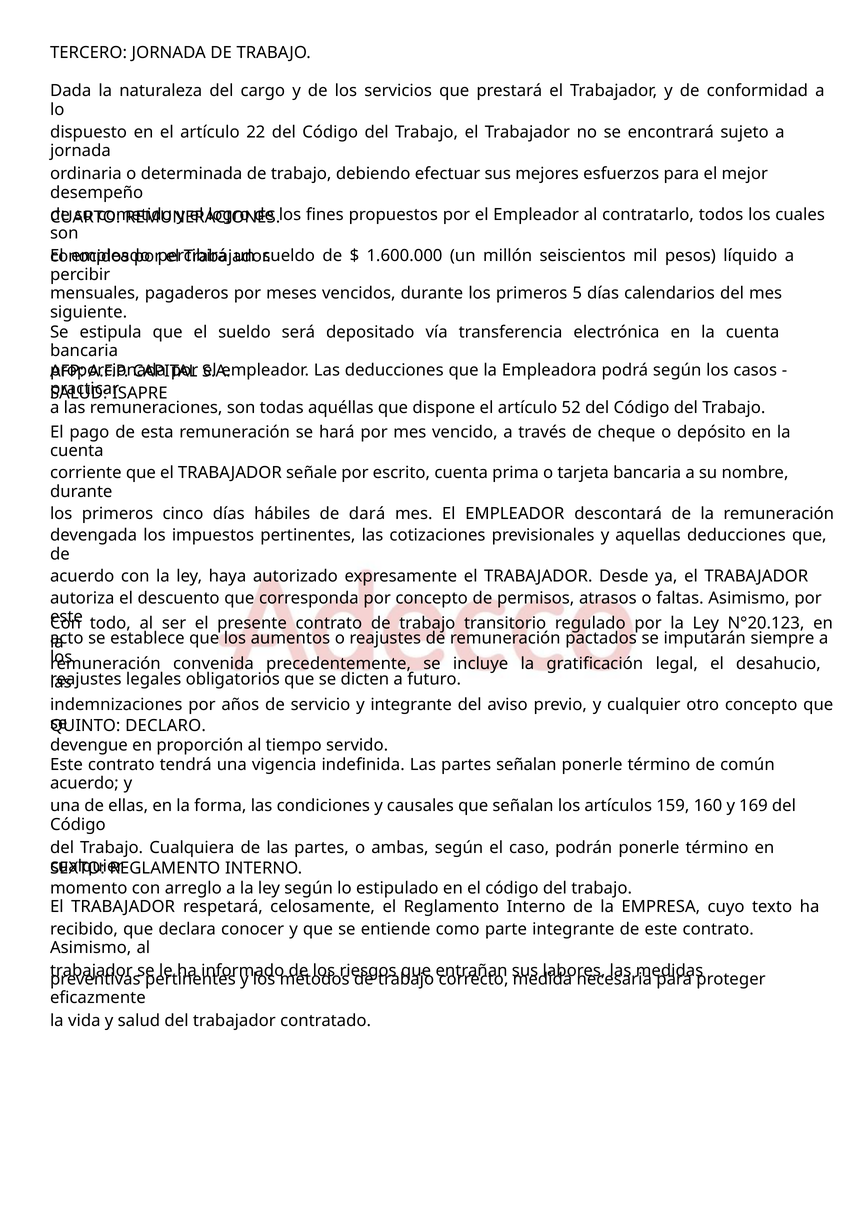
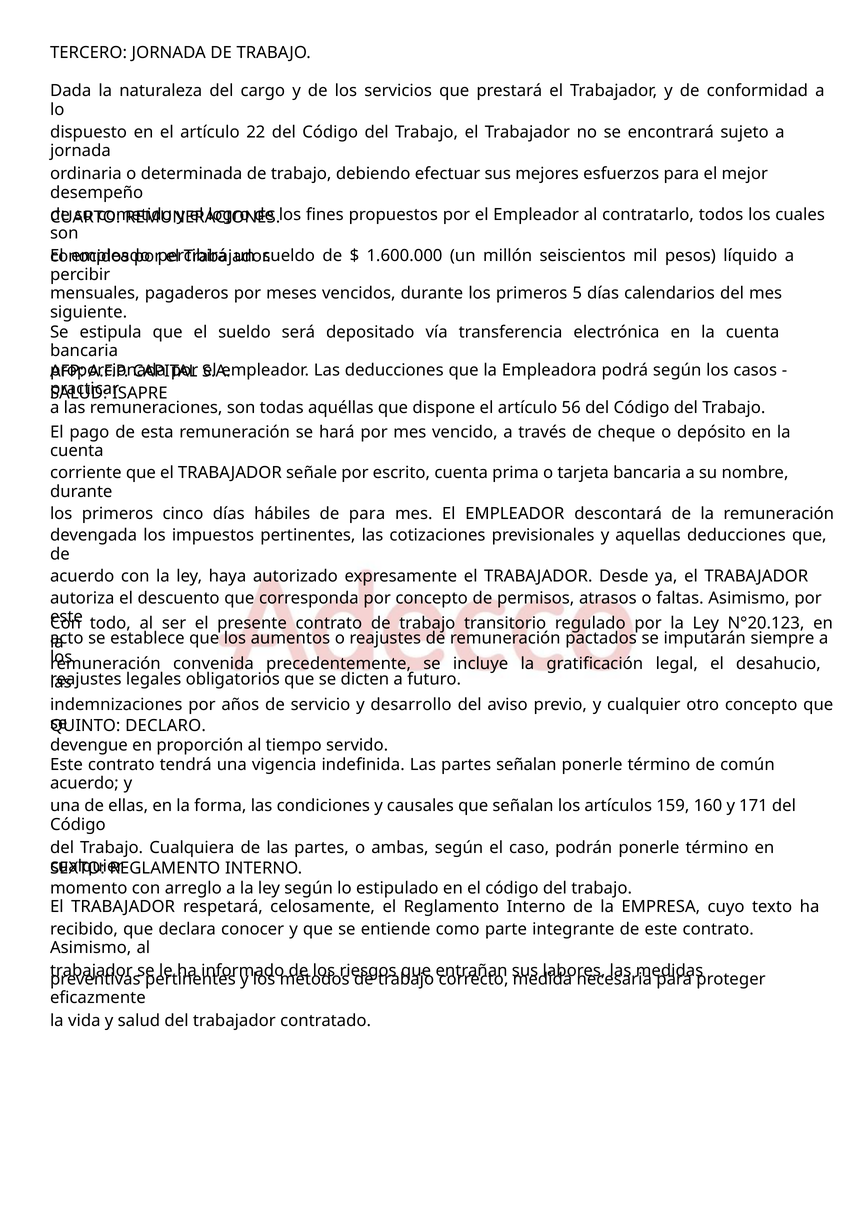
52: 52 -> 56 (571, 408)
de dará: dará -> para (367, 514)
y integrante: integrante -> desarrollo (411, 705)
169: 169 -> 171 (753, 806)
